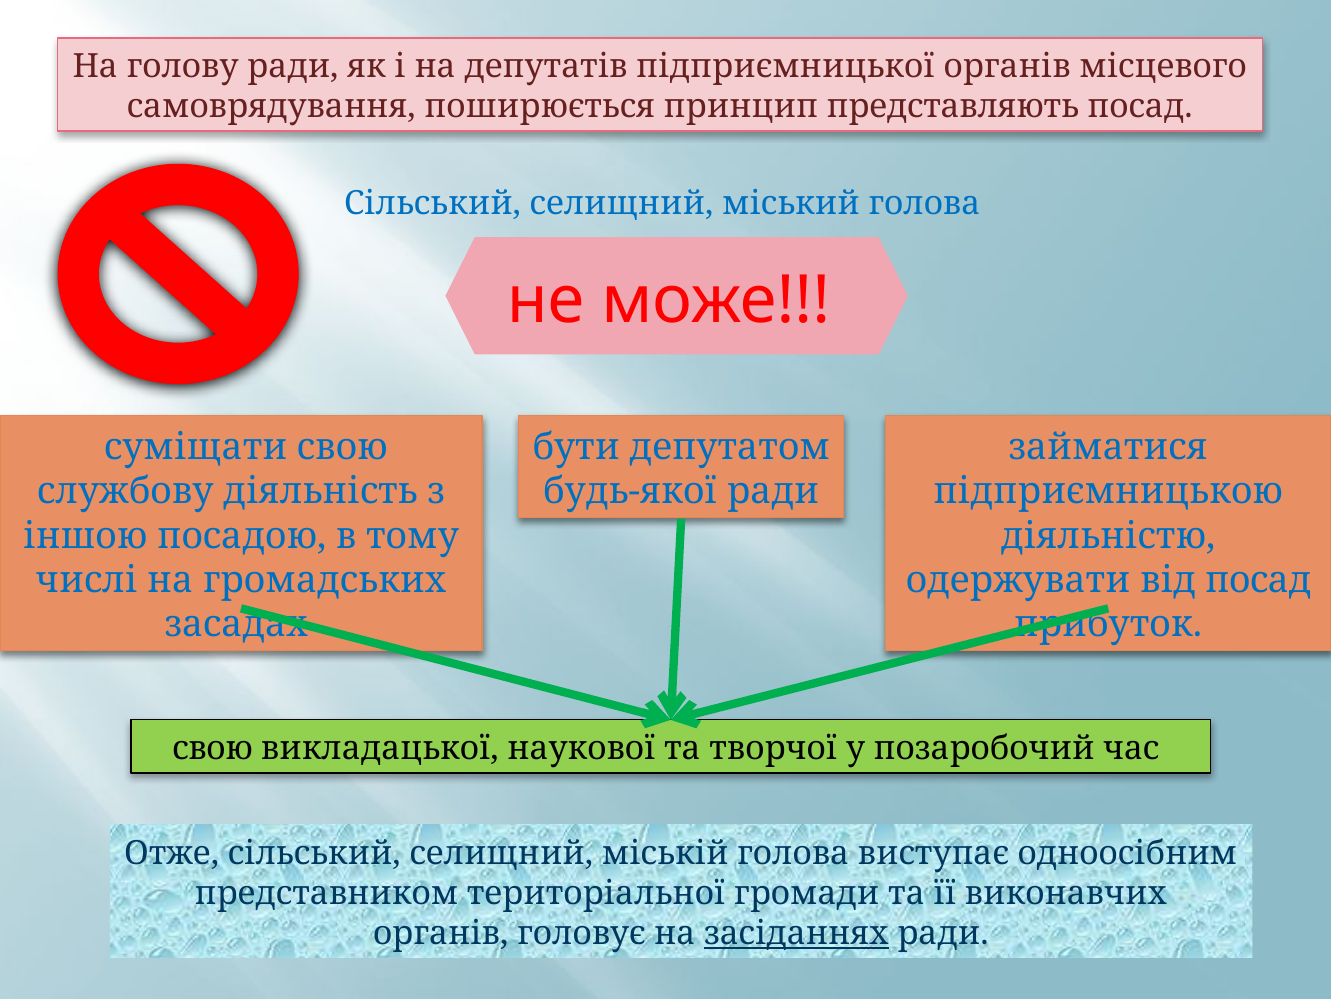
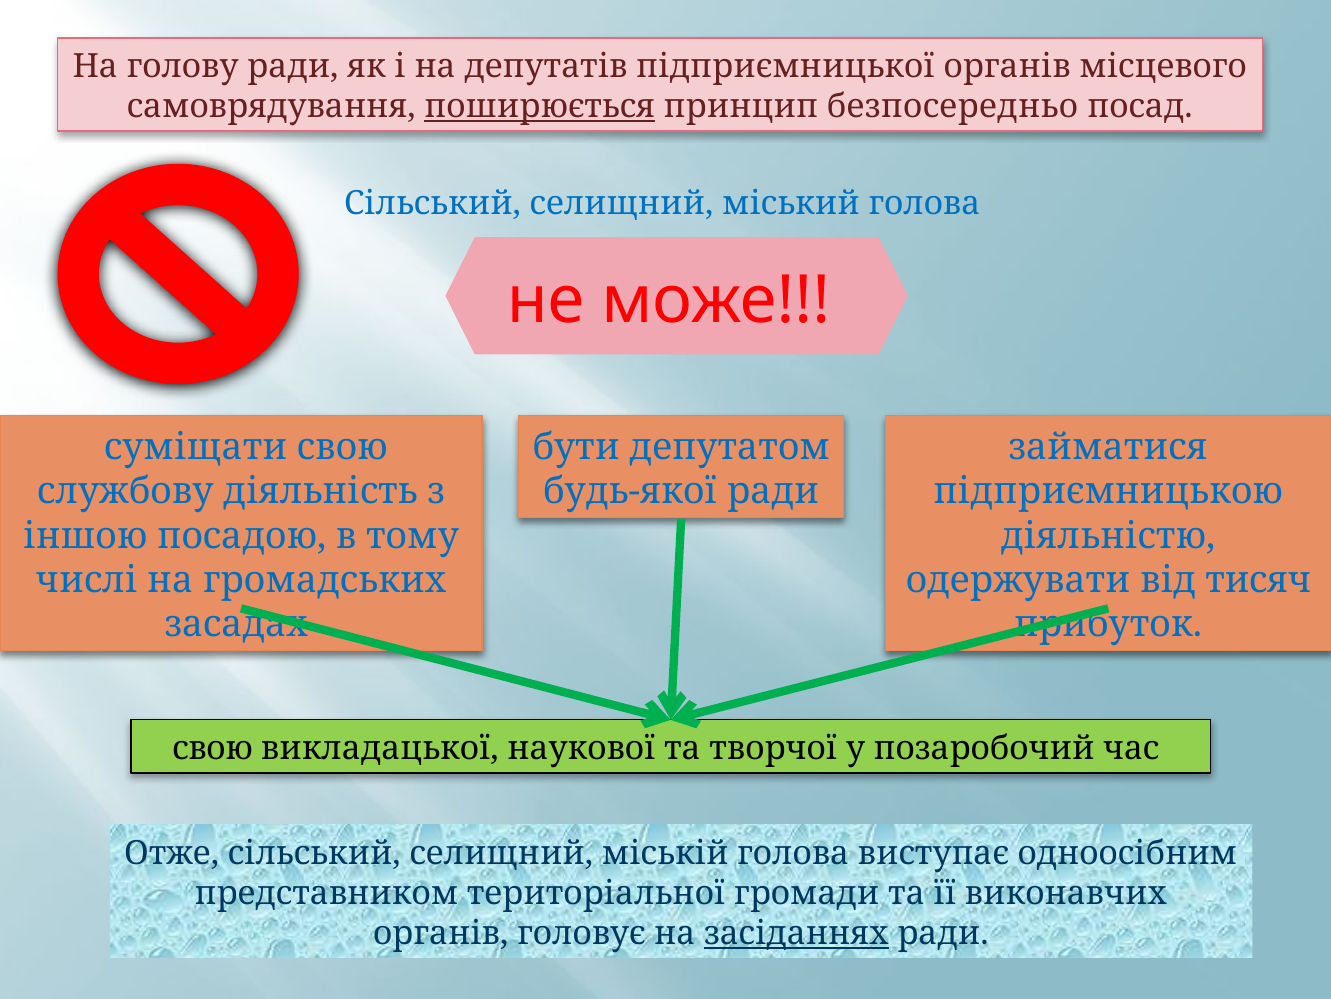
поширюється underline: none -> present (540, 107)
представляють: представляють -> безпосередньо (953, 107)
від посад: посад -> тисяч (1258, 580)
